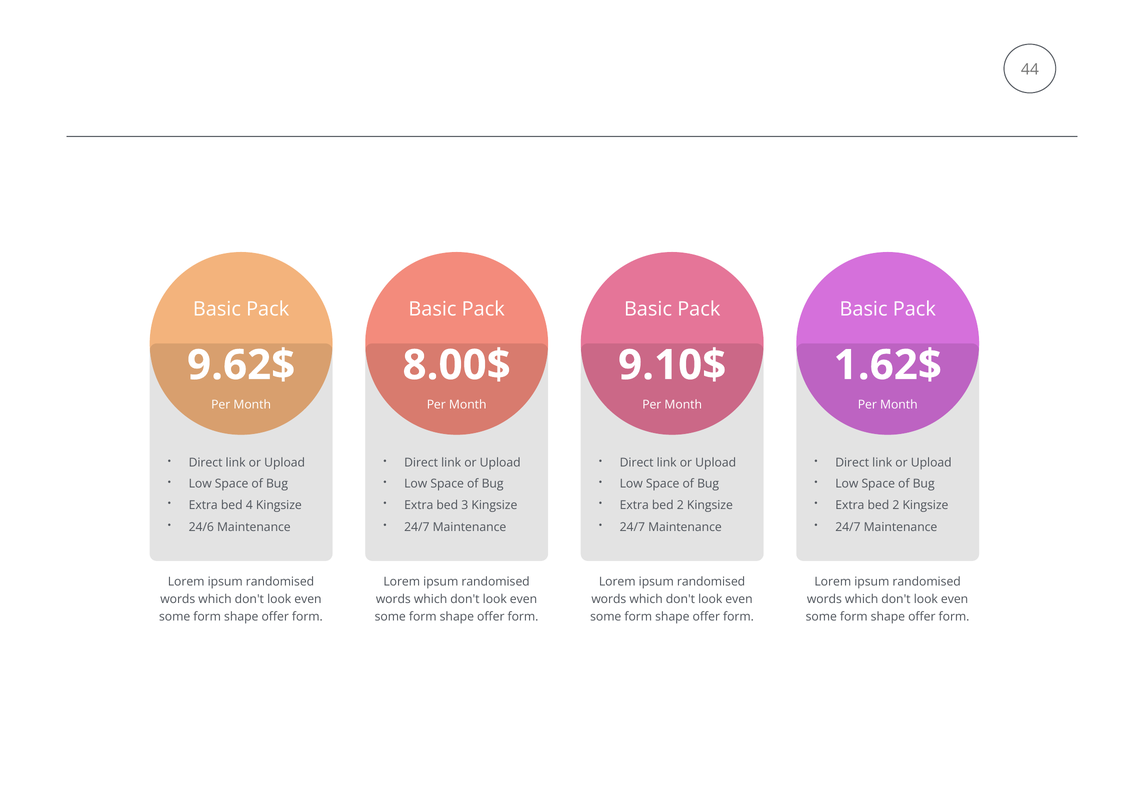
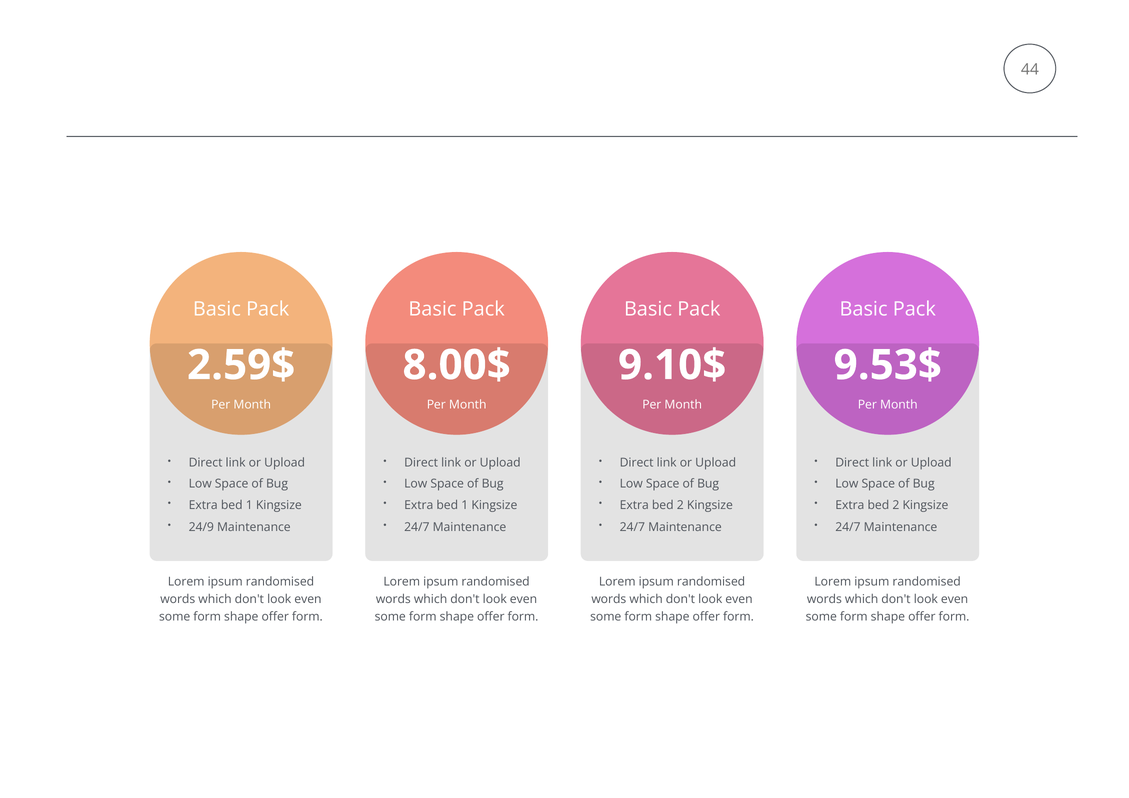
9.62$: 9.62$ -> 2.59$ (241, 365)
1.62$: 1.62$ -> 9.53$ (888, 365)
4: 4 -> 1 (249, 505)
3: 3 -> 1 (465, 505)
24/6: 24/6 -> 24/9 (201, 527)
